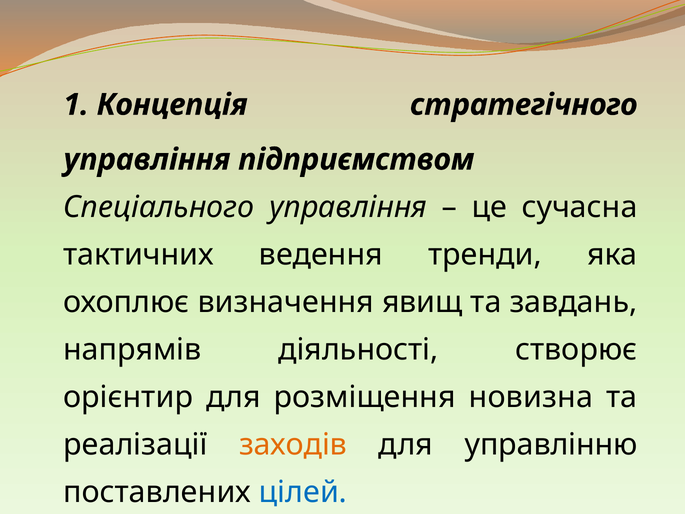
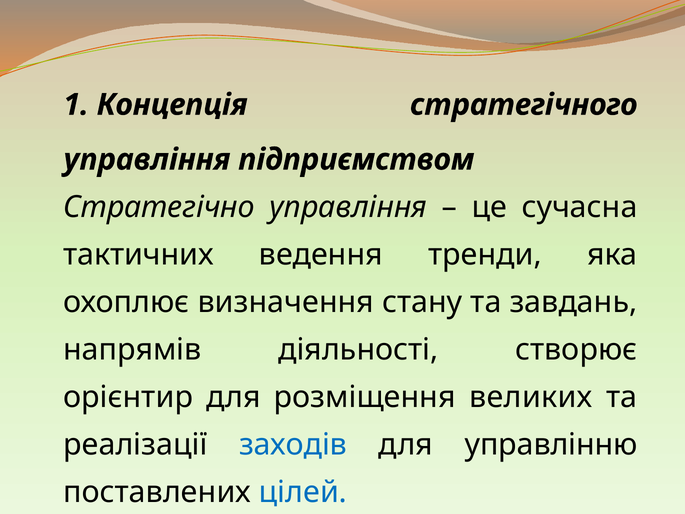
Спеціального: Спеціального -> Стратегічно (159, 207)
явищ: явищ -> стану (422, 302)
новизна: новизна -> великих (531, 397)
заходів colour: orange -> blue (293, 444)
